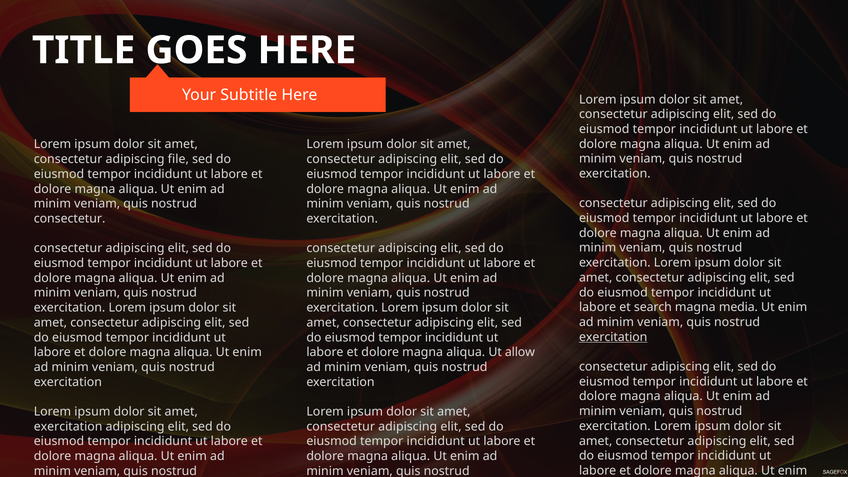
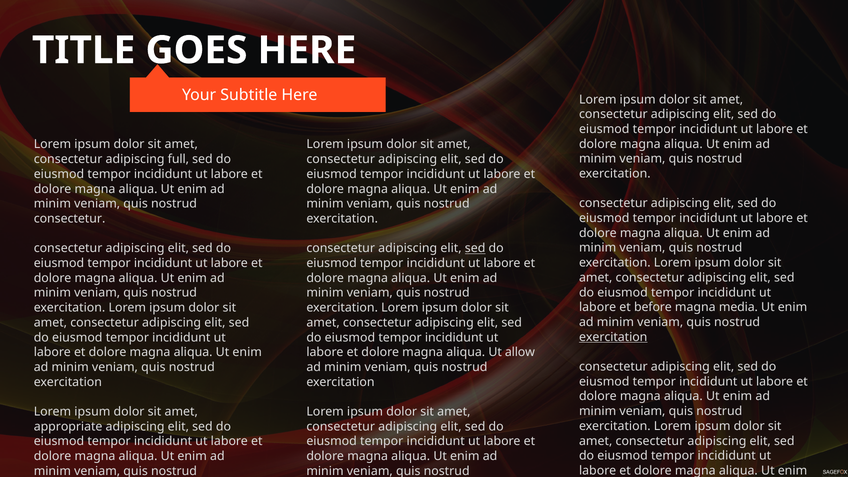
file: file -> full (178, 159)
sed underline: none -> present (475, 248)
search: search -> before (653, 307)
exercitation: exercitation -> appropriate (68, 427)
